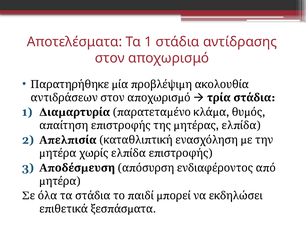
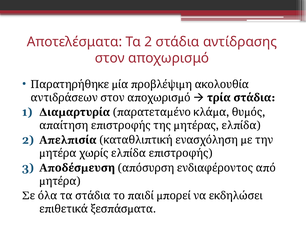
Τα 1: 1 -> 2 (148, 42)
